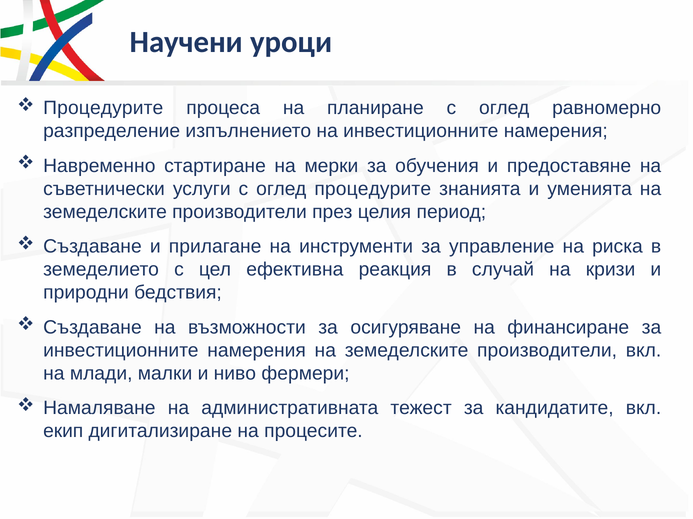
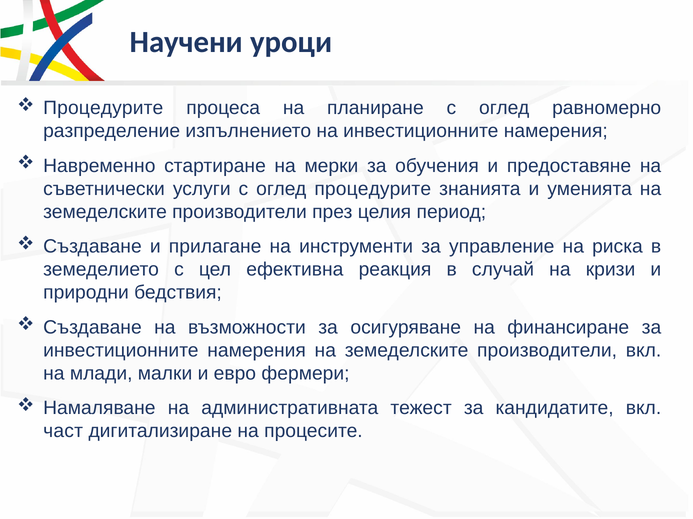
ниво: ниво -> евро (235, 374)
екип: екип -> част (63, 432)
